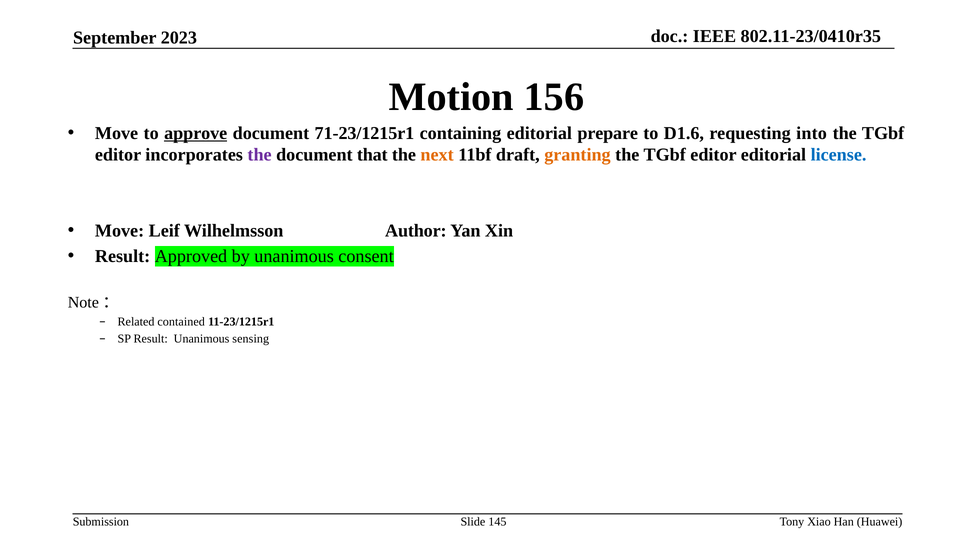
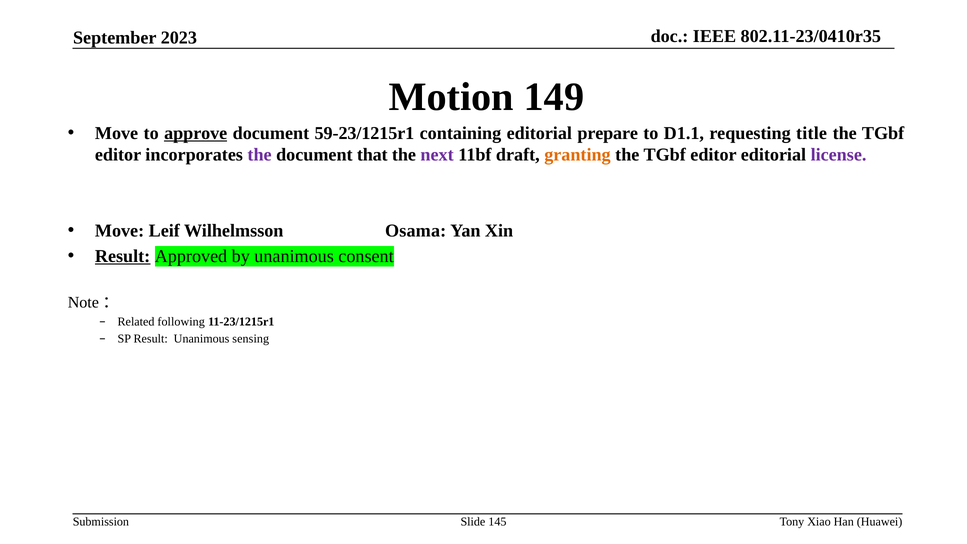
156: 156 -> 149 (554, 97)
71-23/1215r1: 71-23/1215r1 -> 59-23/1215r1 (364, 133)
D1.6: D1.6 -> D1.1 (684, 133)
into: into -> title (812, 133)
next colour: orange -> purple (437, 155)
license colour: blue -> purple (839, 155)
Author: Author -> Osama (416, 231)
Result underline: none -> present (123, 256)
contained: contained -> following (181, 322)
